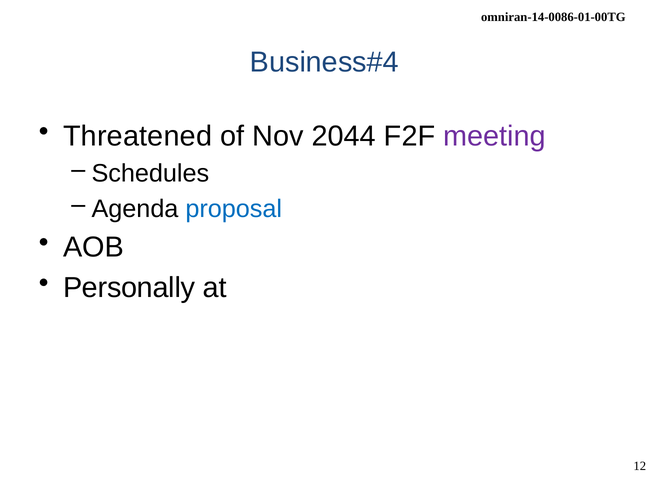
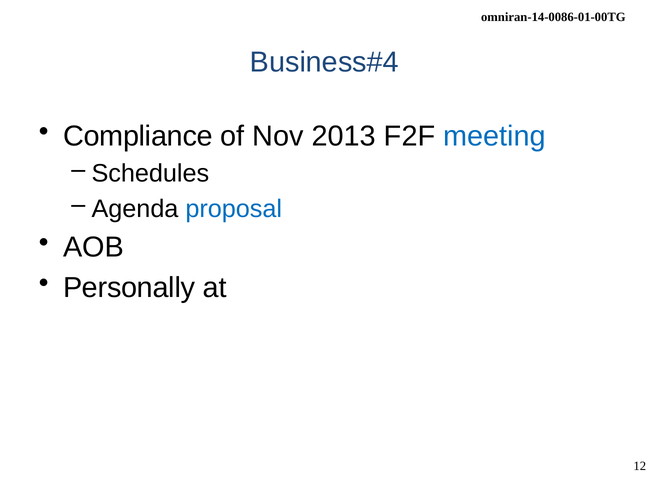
Threatened: Threatened -> Compliance (138, 136)
2044: 2044 -> 2013 (344, 136)
meeting colour: purple -> blue (494, 136)
